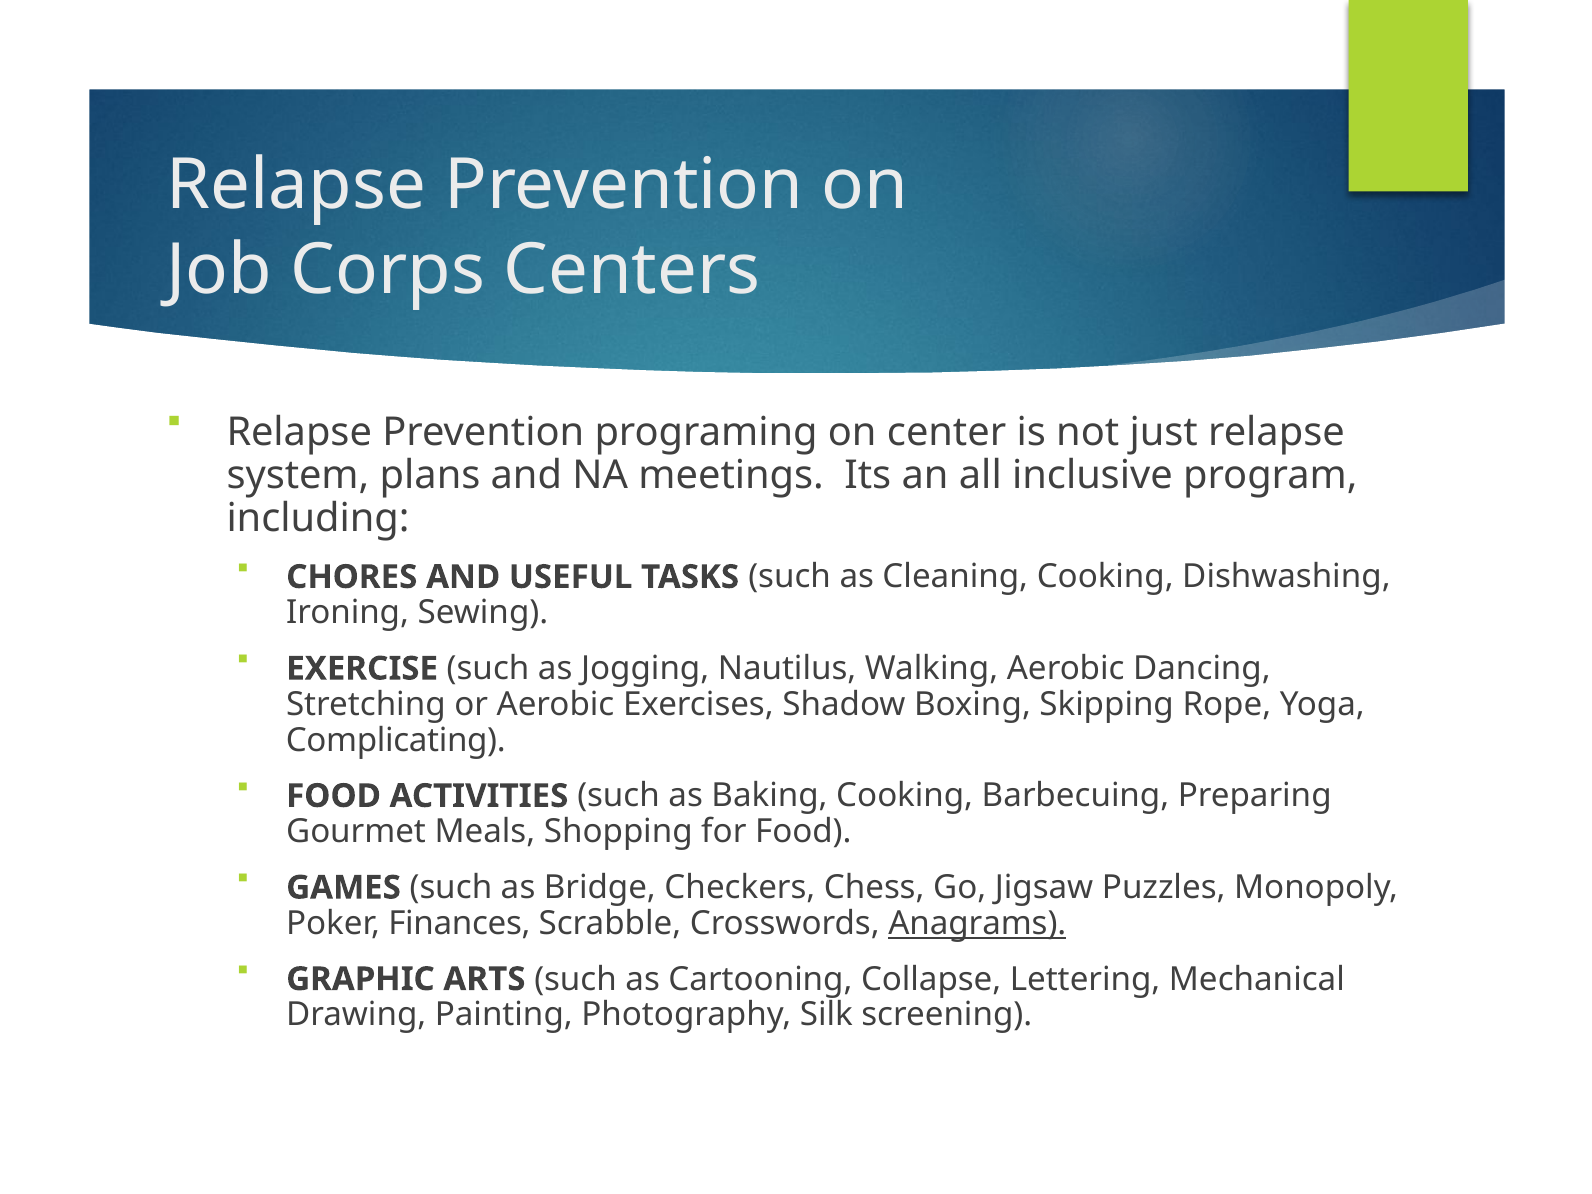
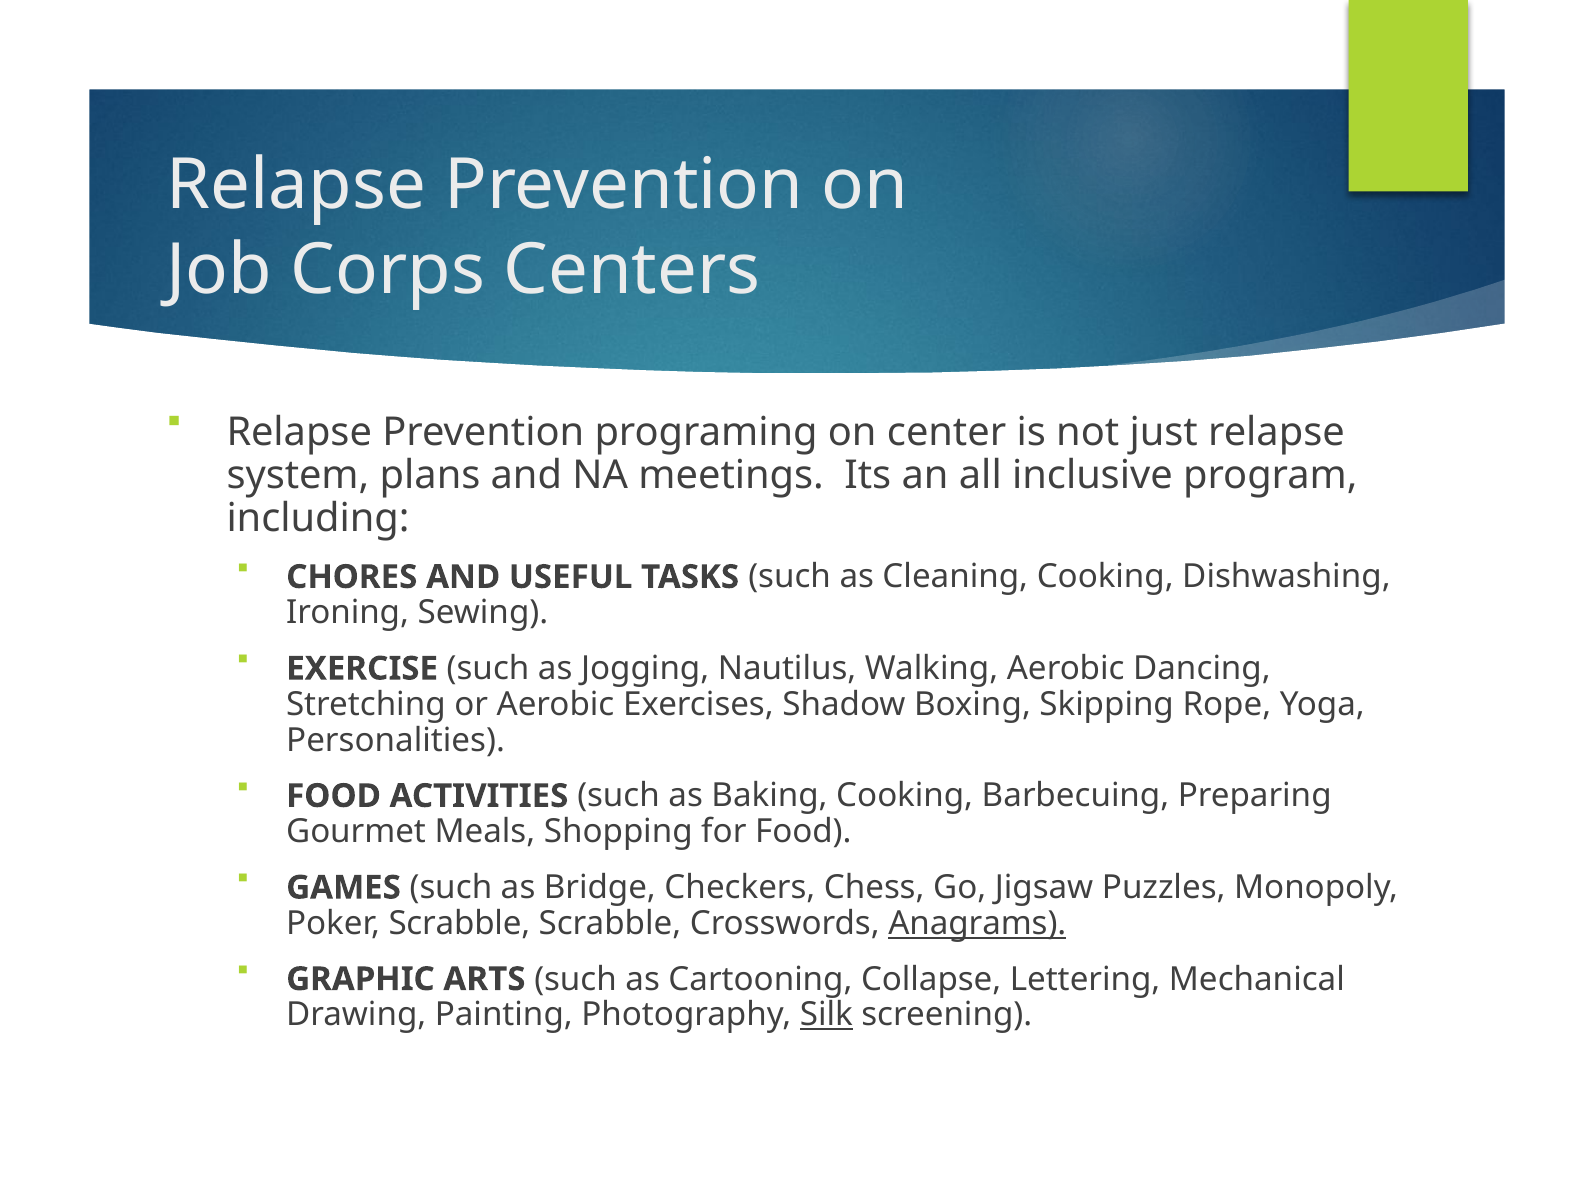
Complicating: Complicating -> Personalities (396, 740)
Poker Finances: Finances -> Scrabble (459, 923)
Silk underline: none -> present (826, 1015)
